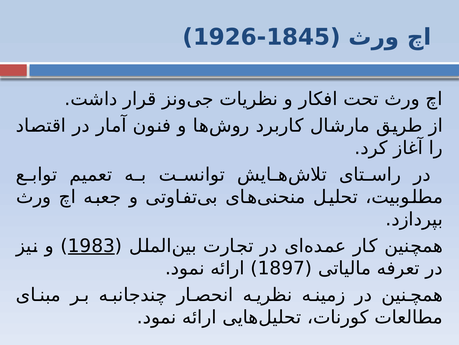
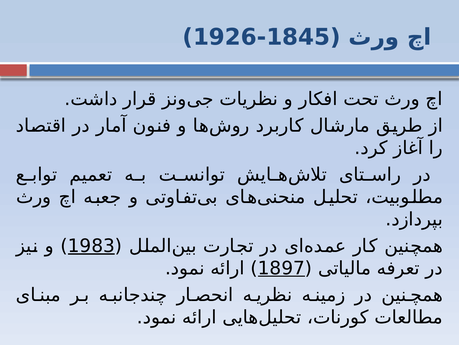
1897 underline: none -> present (281, 268)
